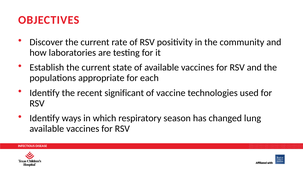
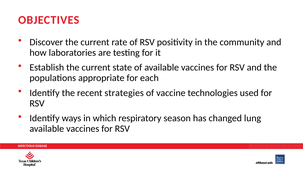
significant: significant -> strategies (124, 93)
